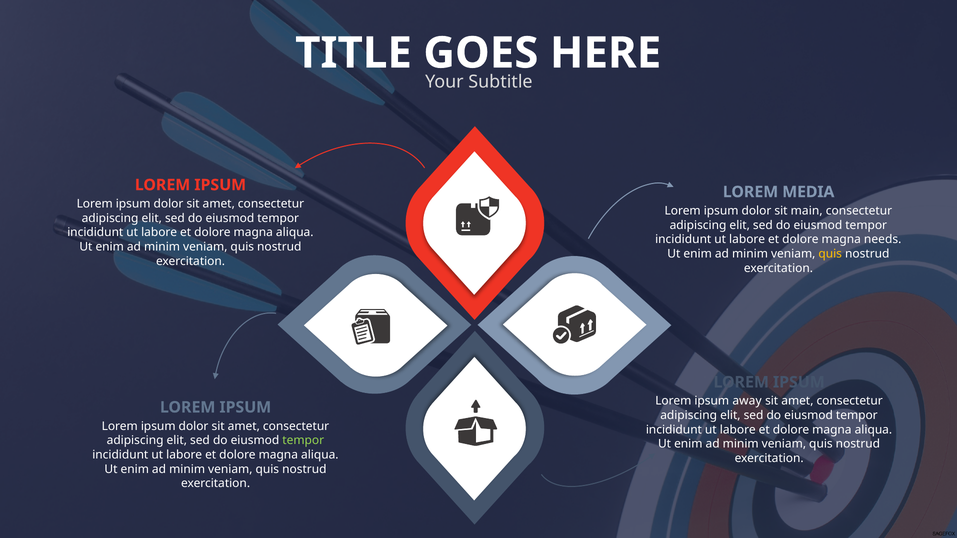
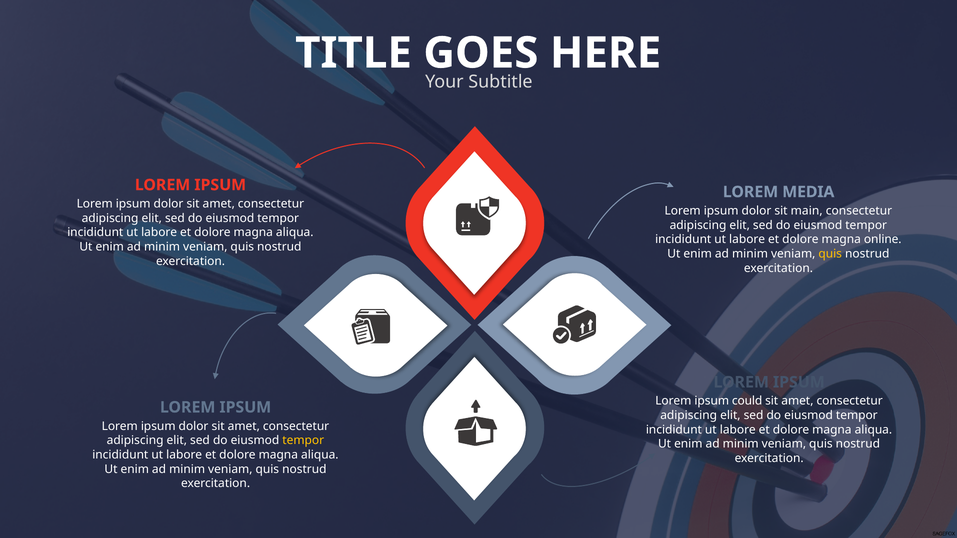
needs: needs -> online (883, 240)
away: away -> could (747, 401)
tempor colour: light green -> yellow (303, 441)
